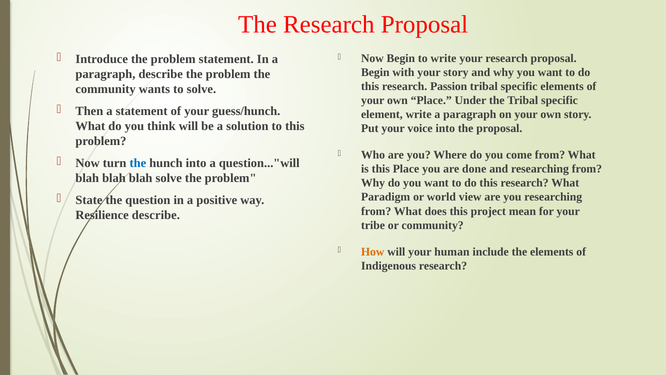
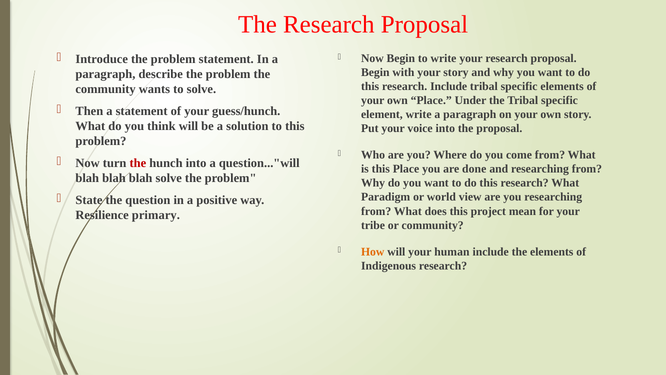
research Passion: Passion -> Include (449, 86)
the colour: blue -> red (138, 163)
Resilience describe: describe -> primary (156, 215)
